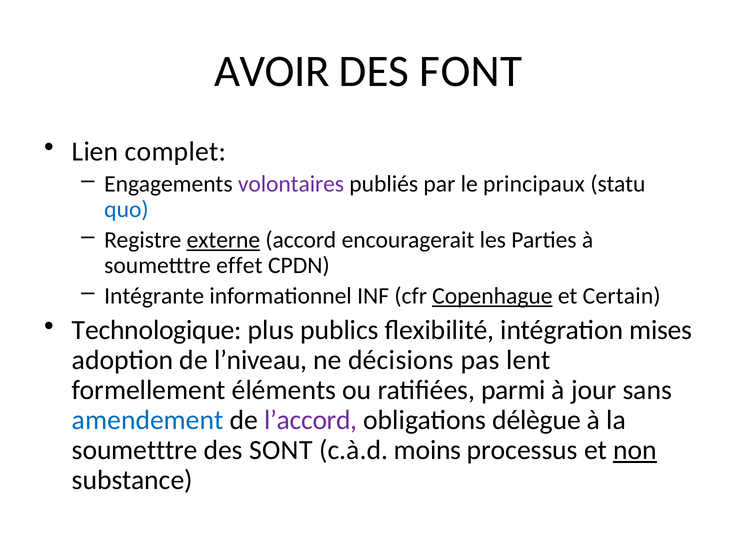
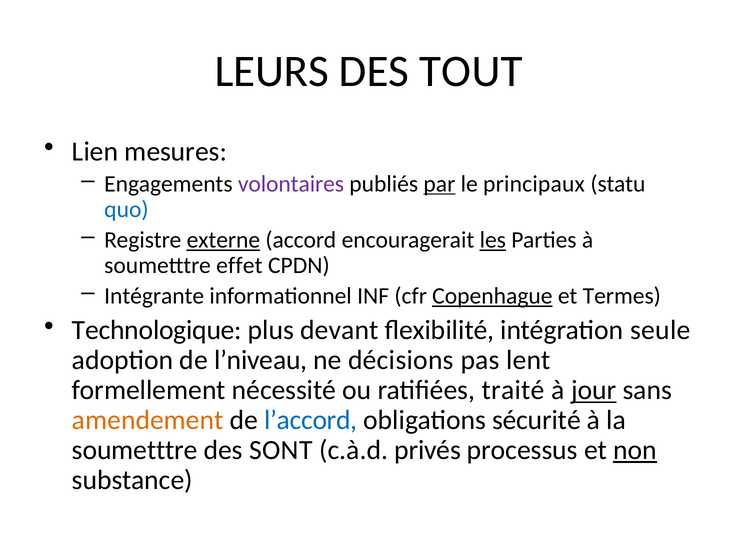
AVOIR: AVOIR -> LEURS (272, 71)
FONT: FONT -> TOUT (471, 71)
complet: complet -> mesures (176, 151)
par underline: none -> present (439, 184)
les underline: none -> present (493, 240)
Certain: Certain -> Termes (622, 296)
publics: publics -> devant (339, 330)
mises: mises -> seule (660, 330)
éléments: éléments -> nécessité (284, 390)
parmi: parmi -> traité (513, 390)
jour underline: none -> present (594, 390)
amendement colour: blue -> orange (148, 420)
l’accord colour: purple -> blue (311, 420)
délègue: délègue -> sécurité (537, 420)
moins: moins -> privés (428, 450)
